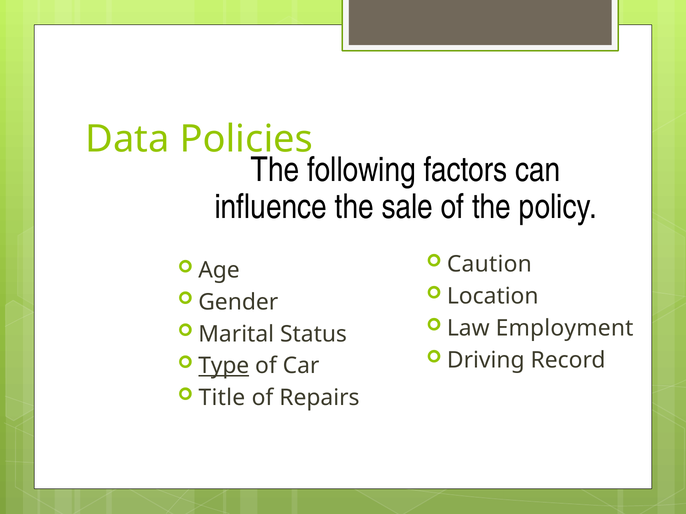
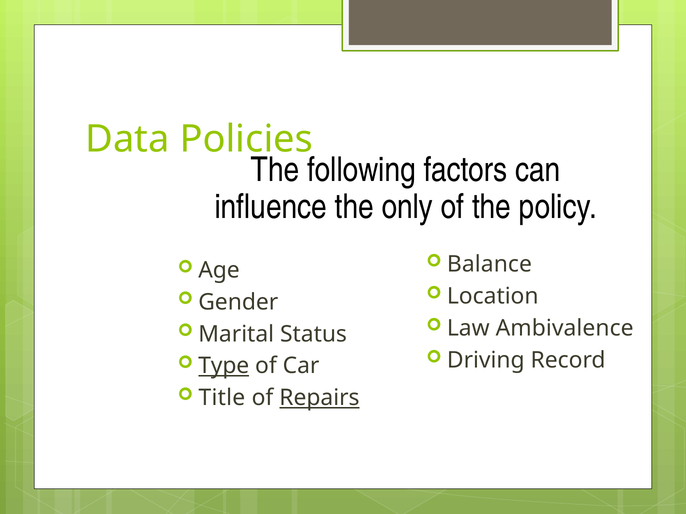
sale: sale -> only (407, 207)
Caution: Caution -> Balance (489, 265)
Employment: Employment -> Ambivalence (565, 329)
Repairs underline: none -> present (319, 398)
